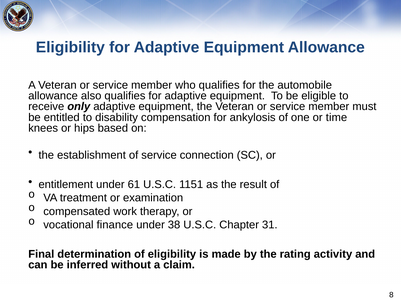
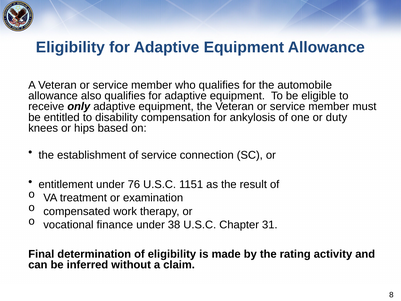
time: time -> duty (336, 117)
61: 61 -> 76 (134, 184)
